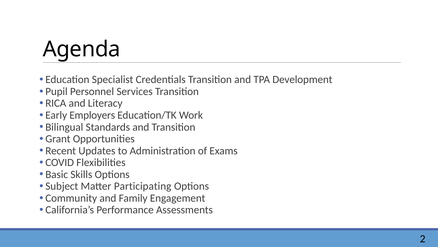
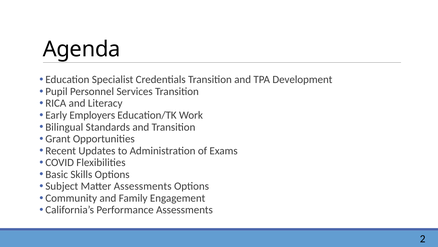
Matter Participating: Participating -> Assessments (143, 186)
